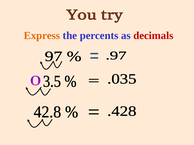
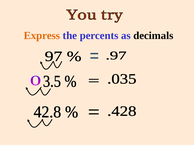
decimals colour: red -> black (153, 36)
